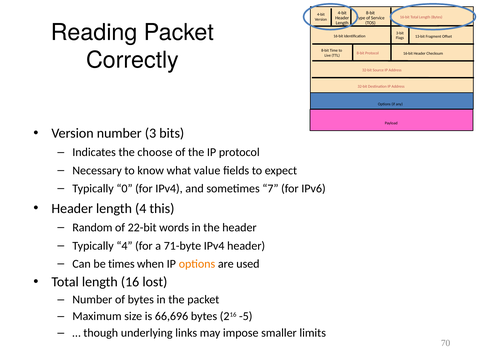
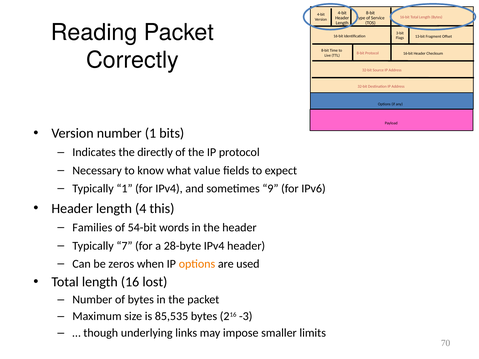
number 3: 3 -> 1 (151, 133)
choose: choose -> directly (155, 152)
Typically 0: 0 -> 1 (125, 189)
7: 7 -> 9 (270, 189)
Random: Random -> Families (92, 228)
22-bit: 22-bit -> 54-bit (142, 228)
Typically 4: 4 -> 7 (124, 246)
71-byte: 71-byte -> 28-byte (182, 246)
times: times -> zeros (121, 264)
66,696: 66,696 -> 85,535 (172, 317)
-5: -5 -> -3 (246, 317)
